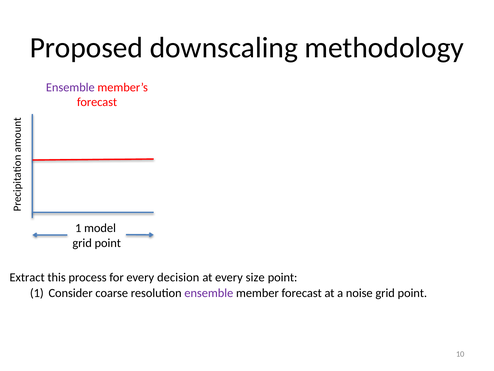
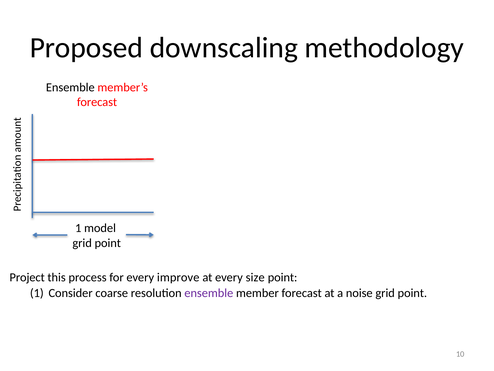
Ensemble colour: purple -> black (70, 87)
Extract: Extract -> Project (27, 277)
decision: decision -> improve (178, 277)
